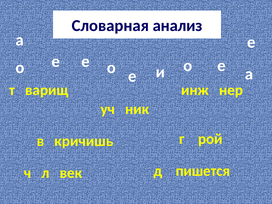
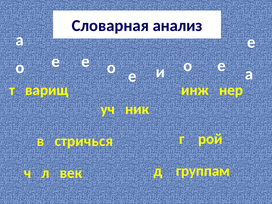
кричишь: кричишь -> стричься (84, 141)
пишется: пишется -> группам (203, 171)
